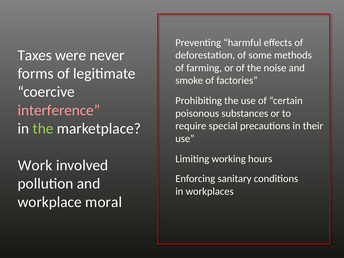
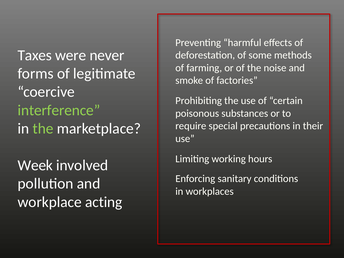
interference colour: pink -> light green (59, 110)
Work: Work -> Week (35, 165)
moral: moral -> acting (104, 202)
